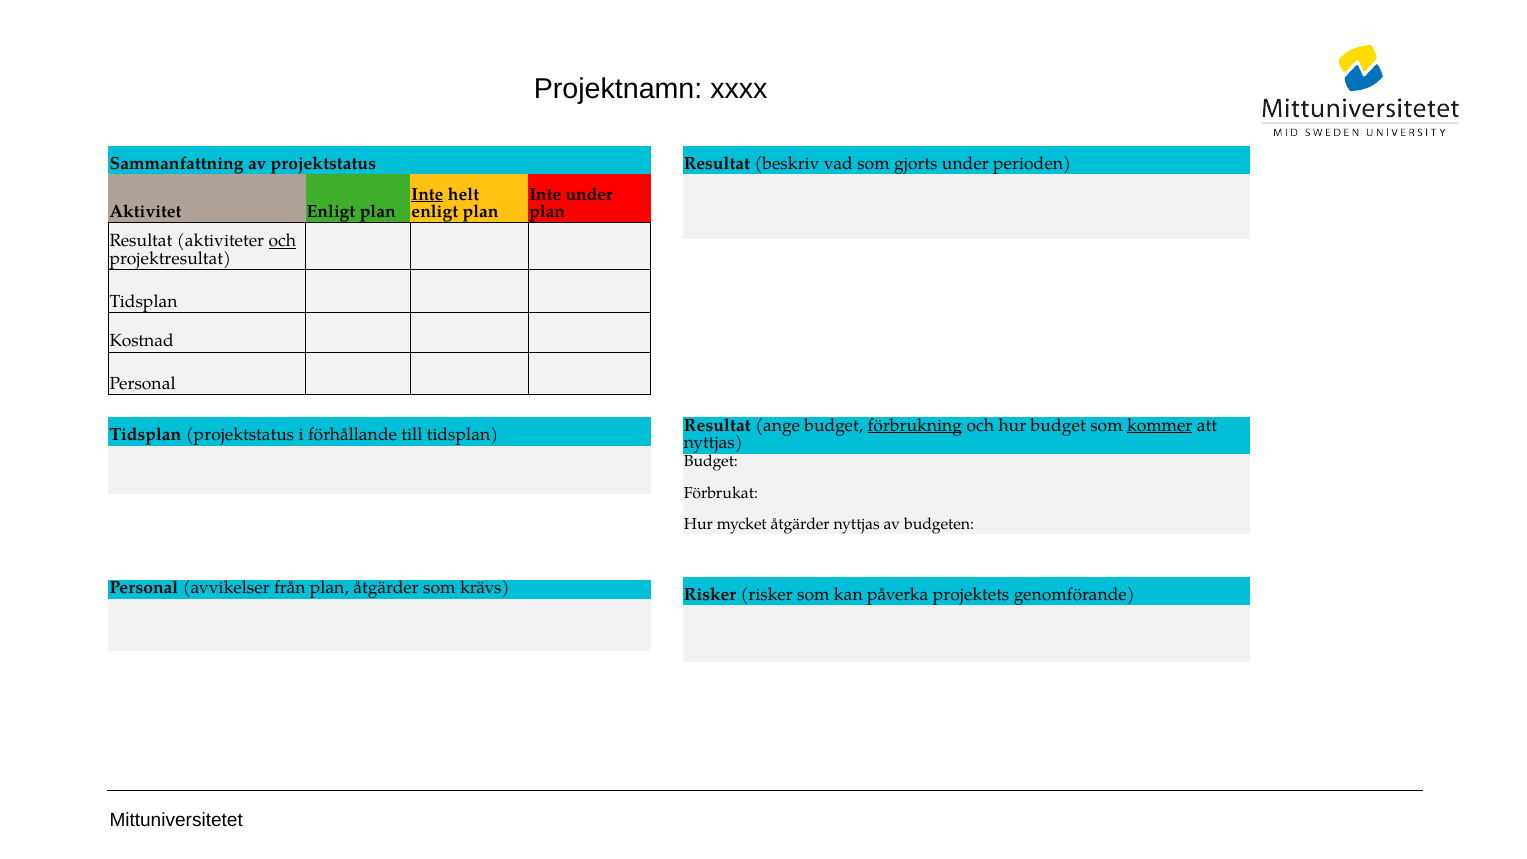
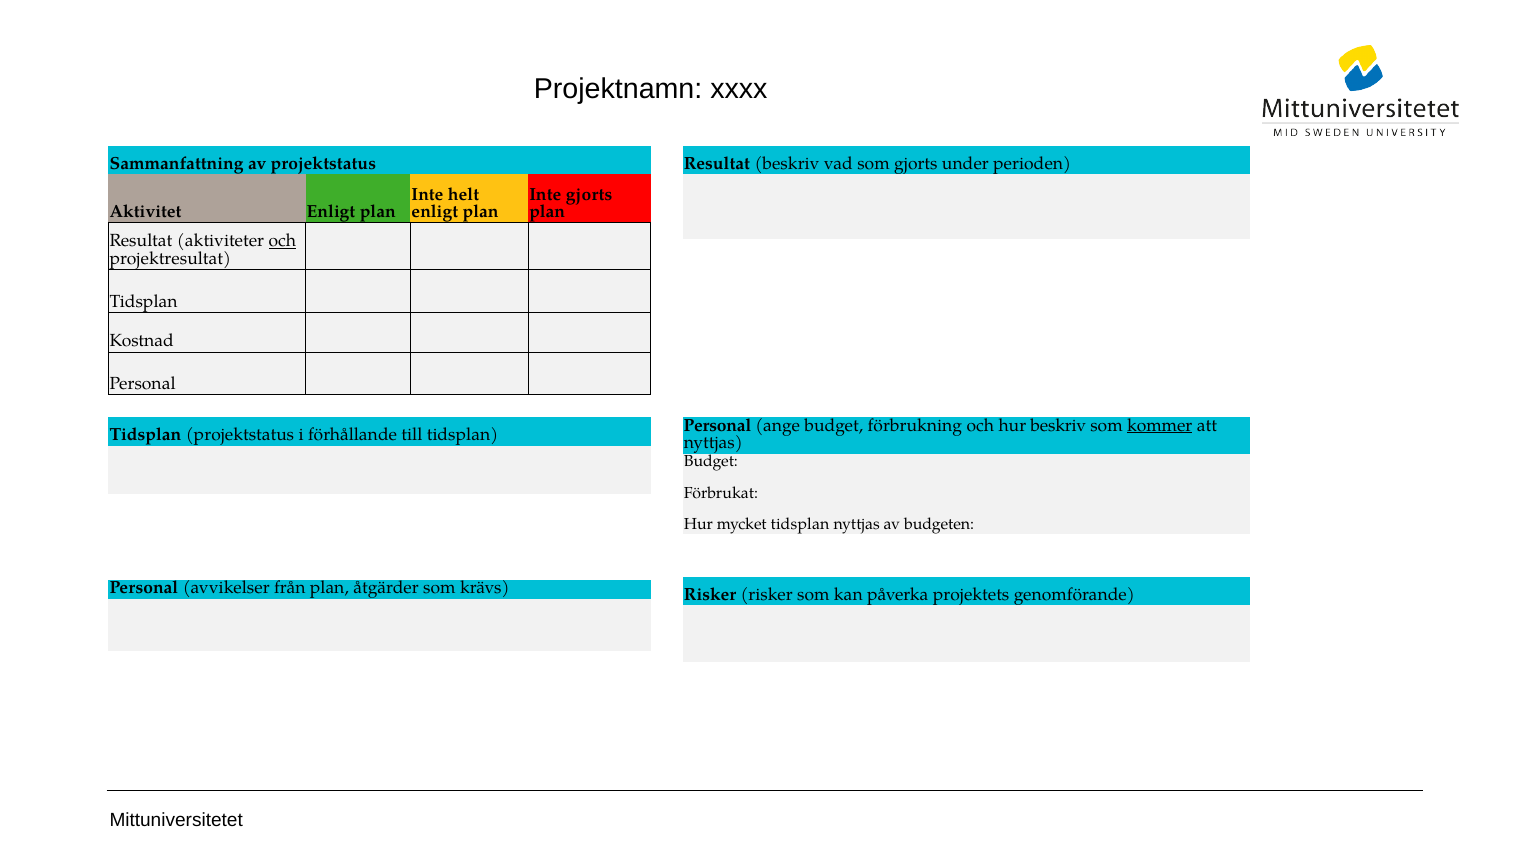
Inte underline: present -> none (427, 194)
Inte under: under -> gjorts (589, 194)
Resultat: Resultat -> Personal (718, 425)
förbrukning underline: present -> none (915, 425)
hur budget: budget -> beskriv (1058, 425)
mycket åtgärder: åtgärder -> tidsplan (800, 524)
